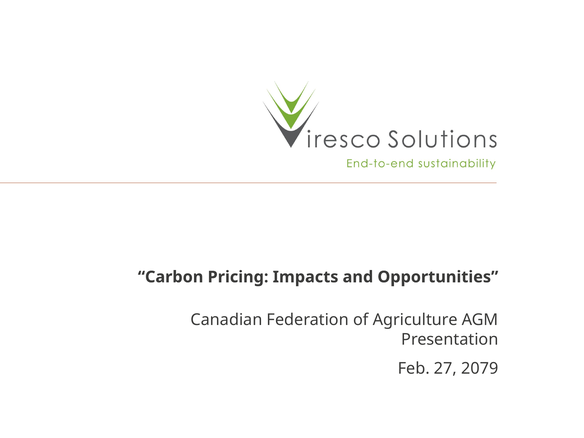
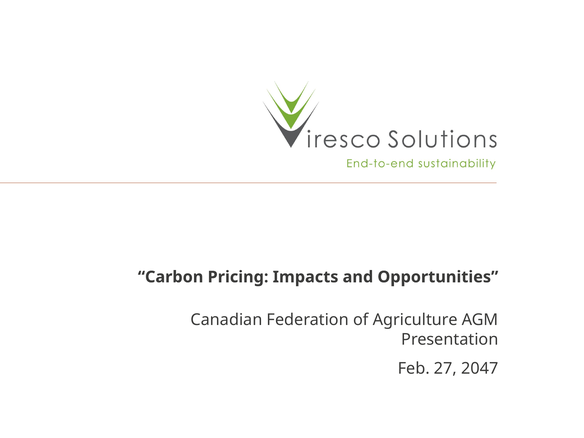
2079: 2079 -> 2047 (480, 369)
